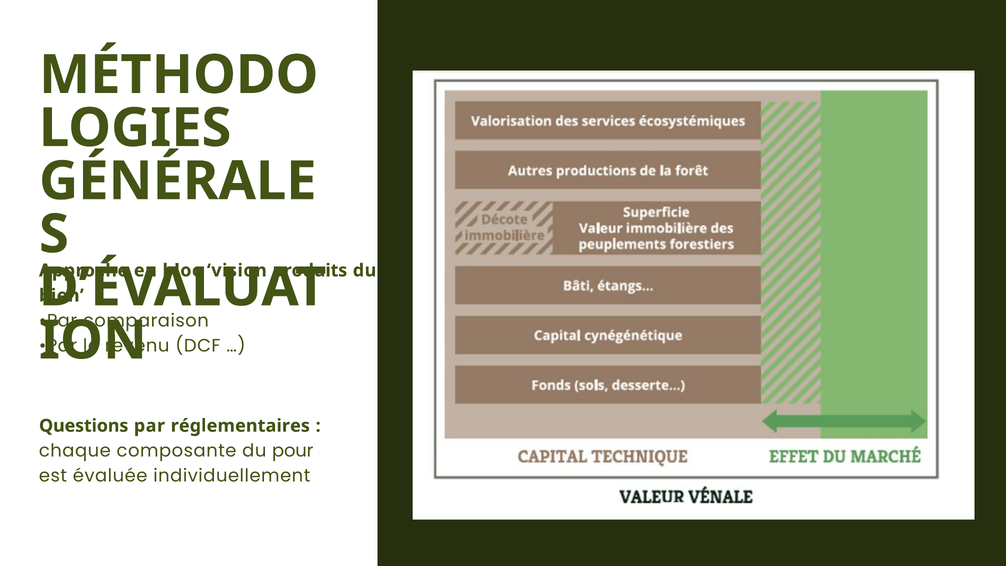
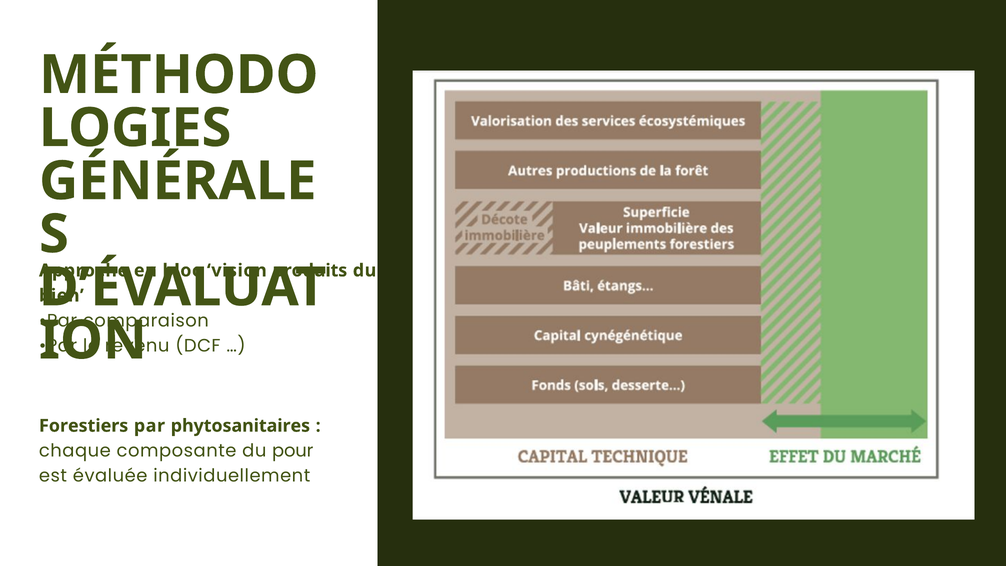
Questions: Questions -> Forestiers (84, 426)
réglementaires: réglementaires -> phytosanitaires (240, 426)
